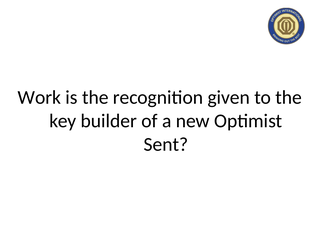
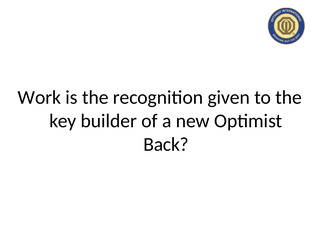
Sent: Sent -> Back (166, 144)
